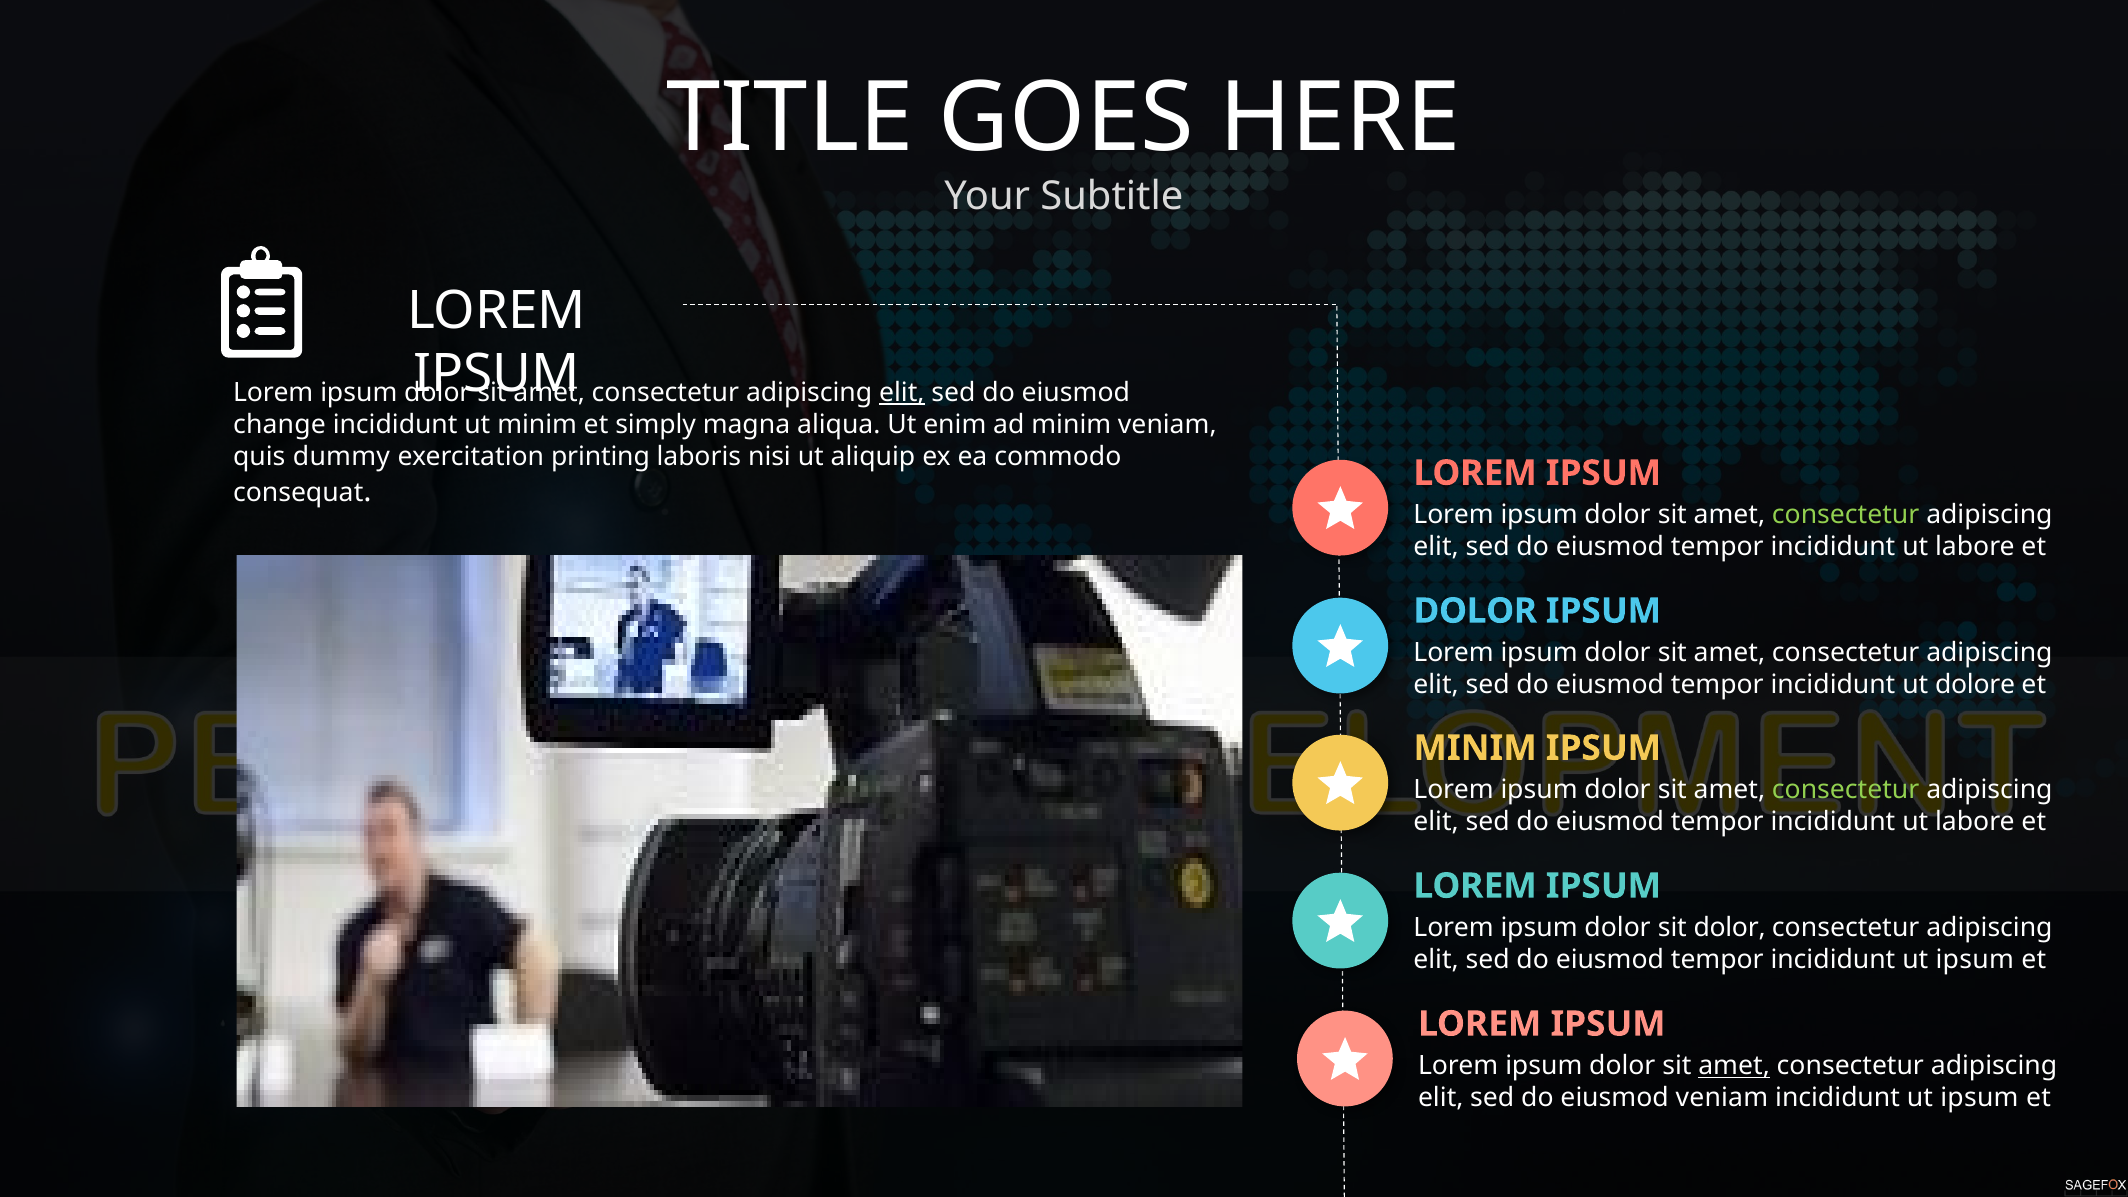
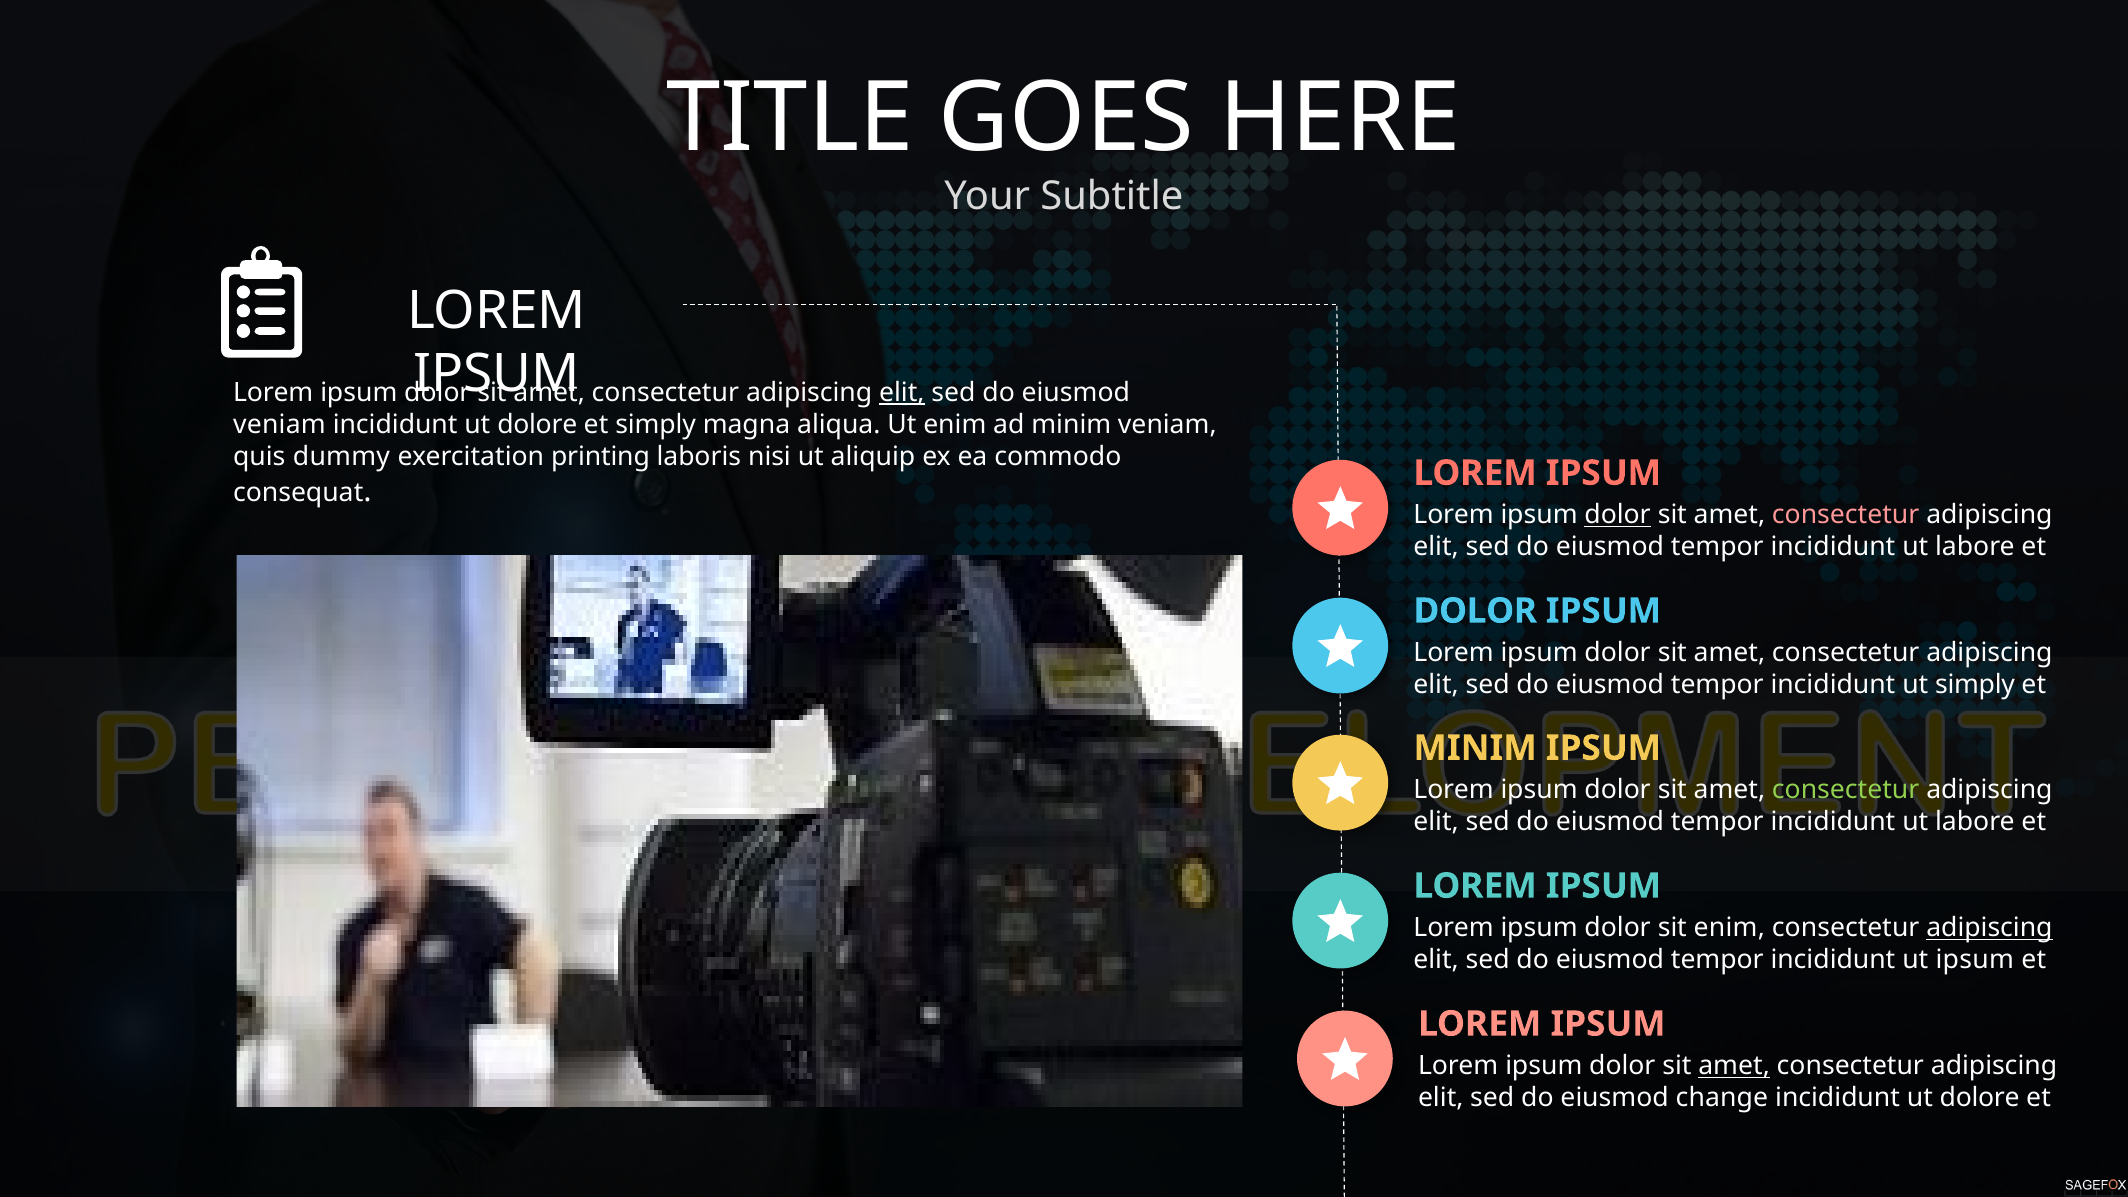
change: change -> veniam (279, 425)
minim: minim -> dolore (537, 425)
dolor underline: none -> present (1618, 515)
consectetur colour: light green -> pink (1846, 515)
ut dolore: dolore -> simply (1975, 685)
sit dolor: dolor -> enim (1729, 928)
adipiscing underline: none -> present (1989, 928)
eiusmod veniam: veniam -> change (1722, 1098)
ipsum: ipsum -> dolore (1980, 1098)
